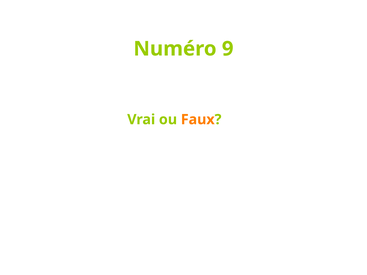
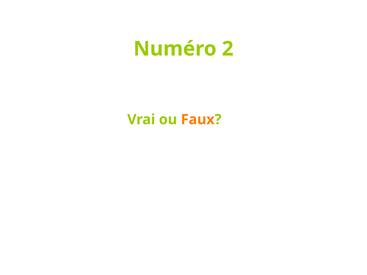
9: 9 -> 2 (228, 49)
